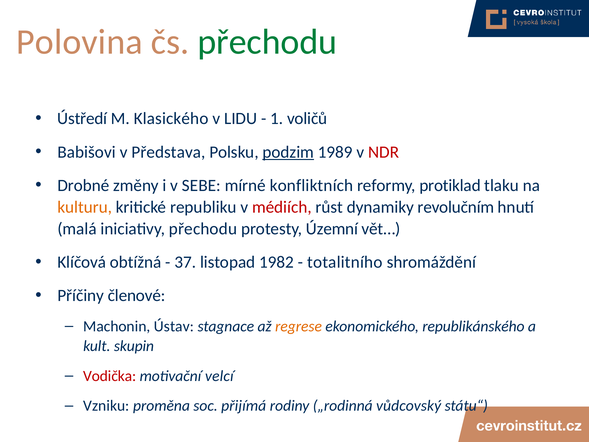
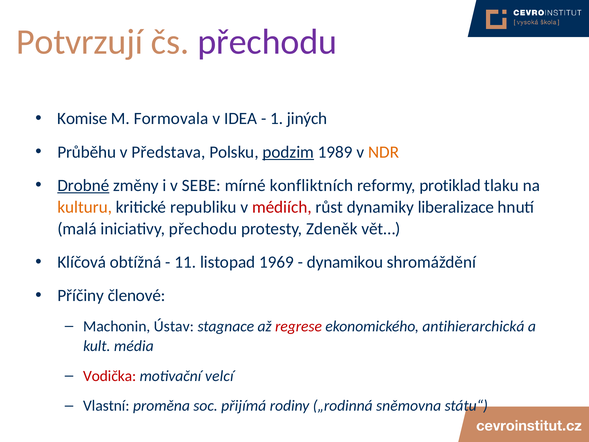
Polovina: Polovina -> Potvrzují (80, 42)
přechodu colour: green -> purple (267, 42)
Ústředí: Ústředí -> Komise (82, 119)
Klasického: Klasického -> Formovala (171, 119)
LIDU: LIDU -> IDEA (241, 119)
voličů: voličů -> jiných (307, 119)
Babišovi: Babišovi -> Průběhu (87, 152)
NDR colour: red -> orange (384, 152)
Drobné underline: none -> present (83, 185)
revolučním: revolučním -> liberalizace (456, 207)
Územní: Územní -> Zdeněk (332, 229)
37: 37 -> 11 (185, 262)
1982: 1982 -> 1969 (277, 262)
totalitního: totalitního -> dynamikou (345, 262)
regrese colour: orange -> red (299, 326)
republikánského: republikánského -> antihierarchická (473, 326)
skupin: skupin -> média (134, 346)
Vzniku: Vzniku -> Vlastní (106, 406)
vůdcovský: vůdcovský -> sněmovna (409, 406)
